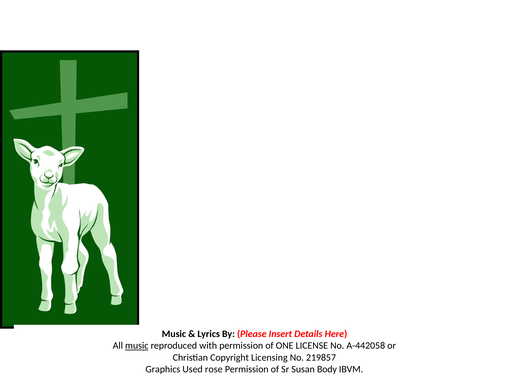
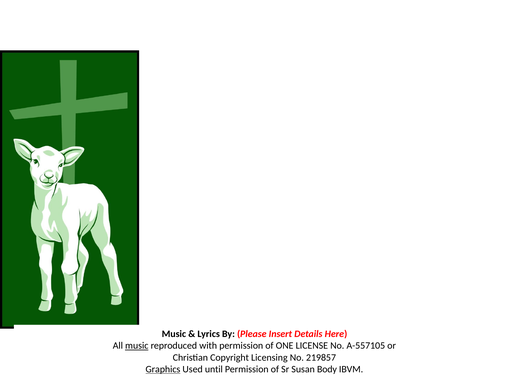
A-442058: A-442058 -> A-557105 (366, 345)
Graphics underline: none -> present (163, 369)
rose: rose -> until (214, 369)
